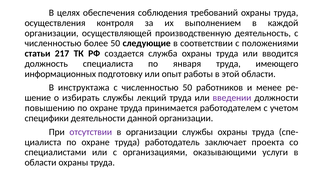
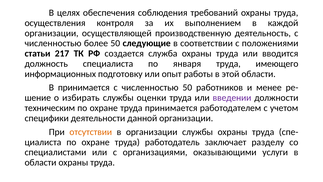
В инструктажа: инструктажа -> принимается (84, 87)
лекций: лекций -> оценки (152, 98)
повышению: повышению -> техническим (50, 108)
отсутствии colour: purple -> orange (91, 132)
проекта: проекта -> разделу (268, 142)
